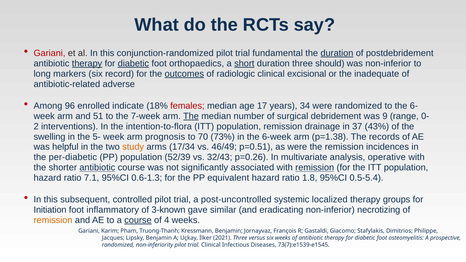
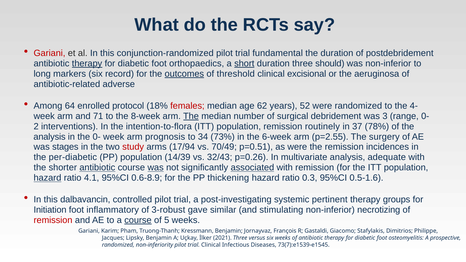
duration underline: present -> none (337, 53)
diabetic underline: present -> none (133, 64)
radiologic: radiologic -> threshold (236, 74)
inadequate: inadequate -> aeruginosa (377, 74)
96: 96 -> 64 (70, 106)
indicate: indicate -> protocol (128, 106)
17: 17 -> 62 (262, 106)
34: 34 -> 52 (305, 106)
6-: 6- -> 4- (414, 106)
51: 51 -> 71 (98, 116)
7-week: 7-week -> 8-week (146, 116)
9: 9 -> 3 (385, 116)
drainage: drainage -> routinely (322, 126)
43%: 43% -> 78% (377, 126)
swelling: swelling -> analysis (50, 137)
the 5-: 5- -> 0- (97, 137)
70: 70 -> 34 (203, 137)
p=1.38: p=1.38 -> p=2.55 (330, 137)
records: records -> surgery (384, 137)
helpful: helpful -> stages (65, 147)
study colour: orange -> red (133, 147)
17/34: 17/34 -> 17/94 (182, 147)
46/49: 46/49 -> 70/49 (224, 147)
52/39: 52/39 -> 14/39 (178, 157)
operative: operative -> adequate (387, 157)
was underline: none -> present (156, 168)
associated underline: none -> present (252, 168)
remission underline: present -> none (315, 168)
hazard underline: none -> present (47, 178)
7.1: 7.1 -> 4.1 (92, 178)
0.6-1.3: 0.6-1.3 -> 0.6-8.9 (147, 178)
equivalent: equivalent -> thickening (228, 178)
1.8: 1.8 -> 0.3 (310, 178)
0.5-5.4: 0.5-5.4 -> 0.5-1.6 (366, 178)
subsequent: subsequent -> dalbavancin (85, 200)
post-uncontrolled: post-uncontrolled -> post-investigating (236, 200)
localized: localized -> pertinent (330, 200)
3-known: 3-known -> 3-robust (168, 210)
eradicating: eradicating -> stimulating (281, 210)
remission colour: orange -> red (53, 220)
4: 4 -> 5 (167, 220)
